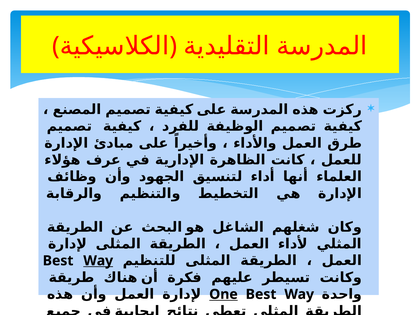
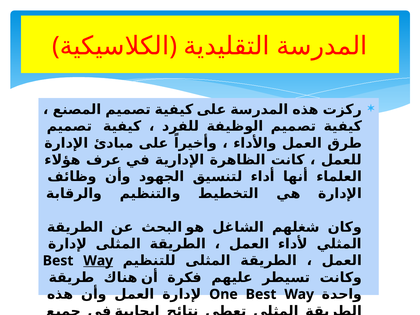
One underline: present -> none (223, 294)
